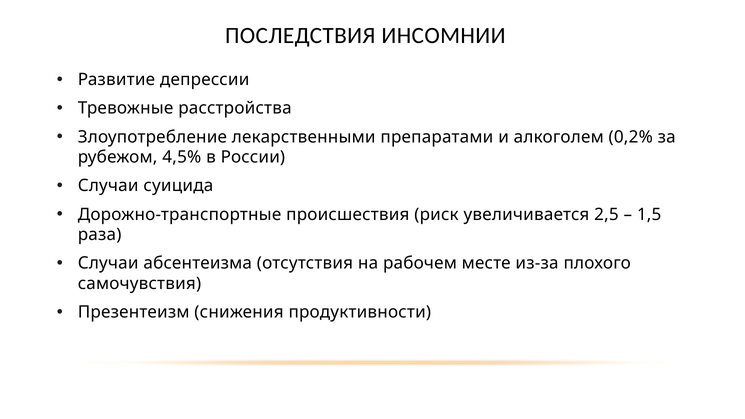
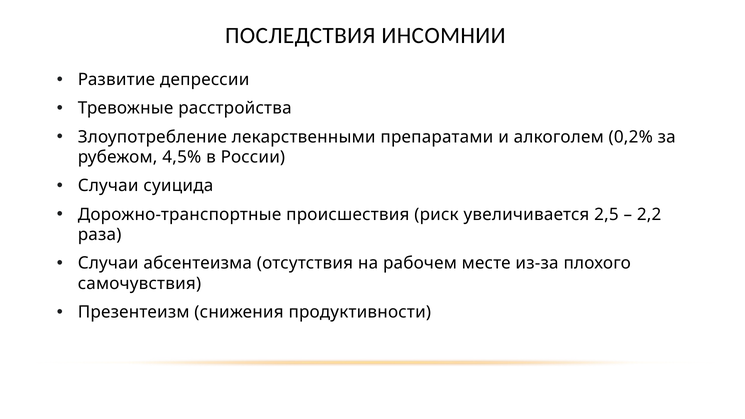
1,5: 1,5 -> 2,2 (649, 214)
